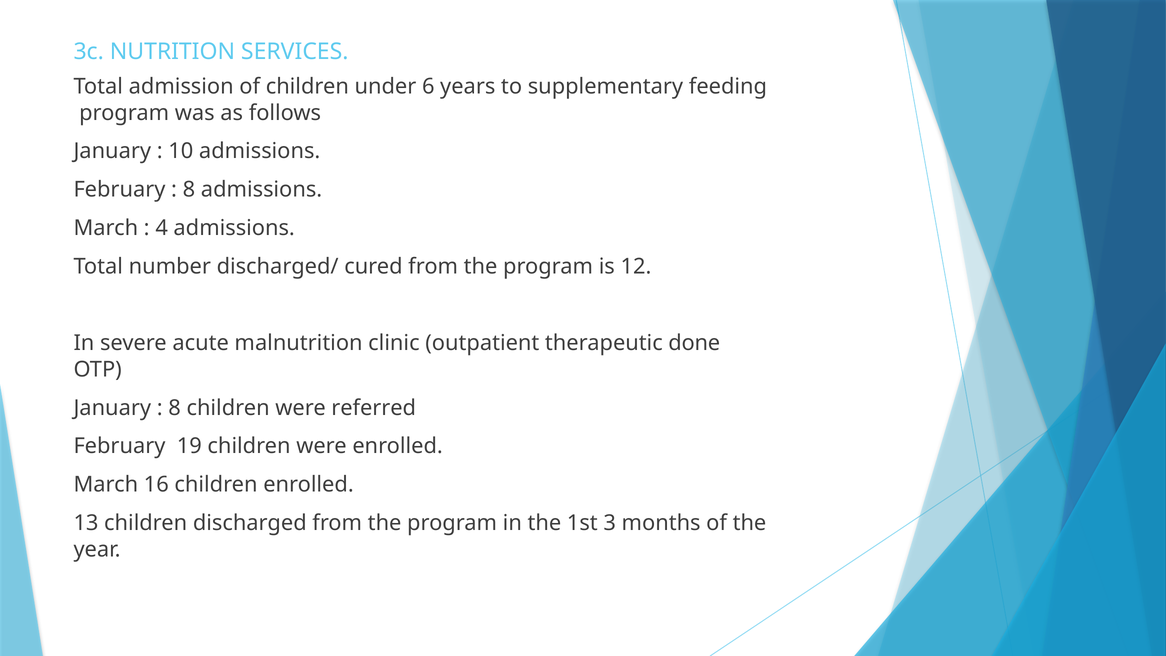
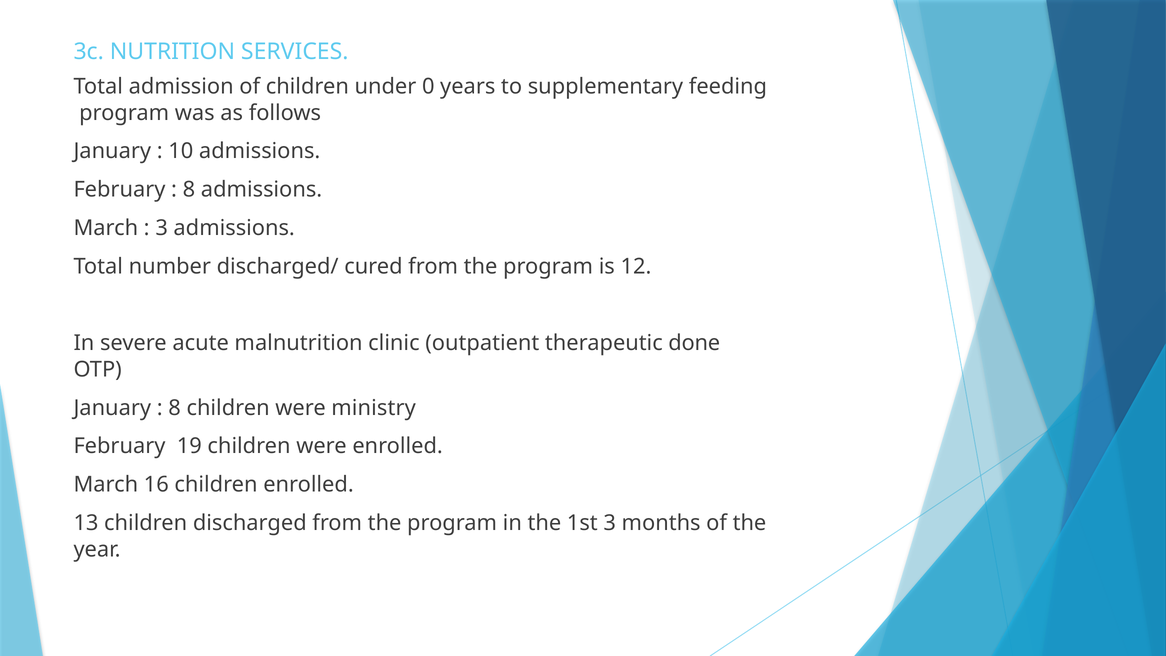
6: 6 -> 0 (428, 87)
4: 4 -> 3 (162, 228)
referred: referred -> ministry (374, 408)
